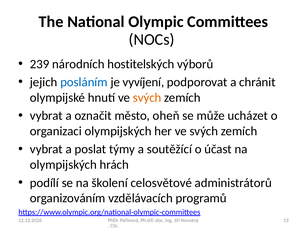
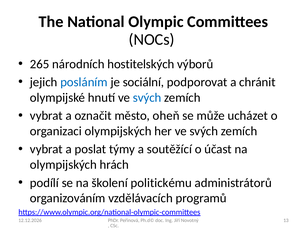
239: 239 -> 265 (40, 64)
vyvíjení: vyvíjení -> sociální (143, 82)
svých colour: orange -> blue (147, 97)
celosvětové: celosvětové -> politickému (161, 182)
